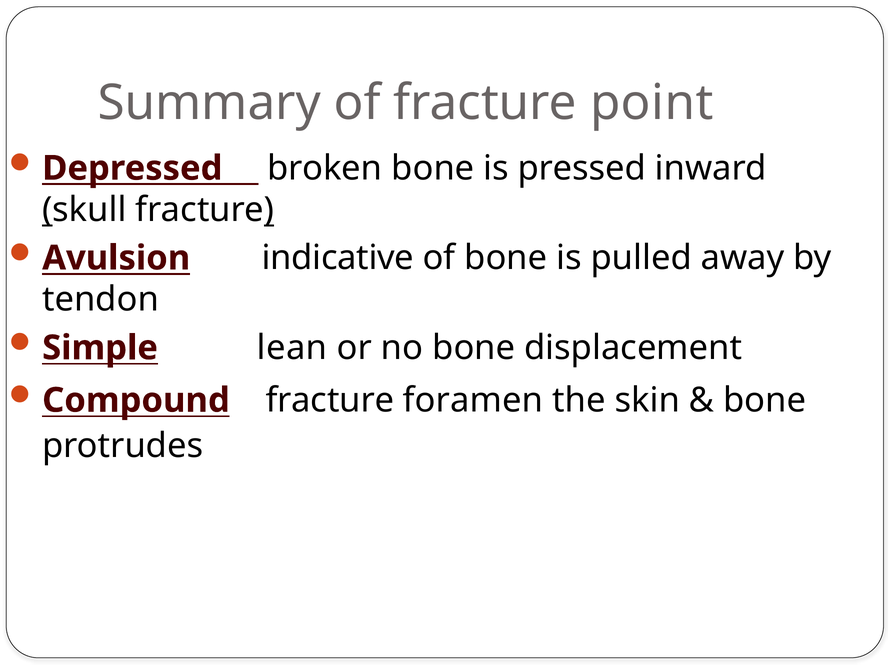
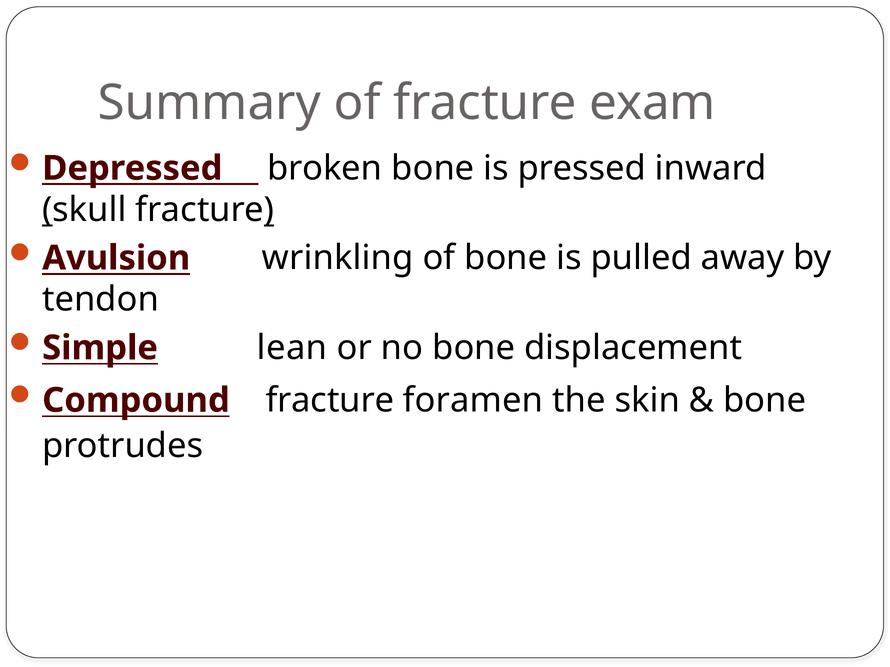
point: point -> exam (652, 103)
indicative: indicative -> wrinkling (338, 258)
